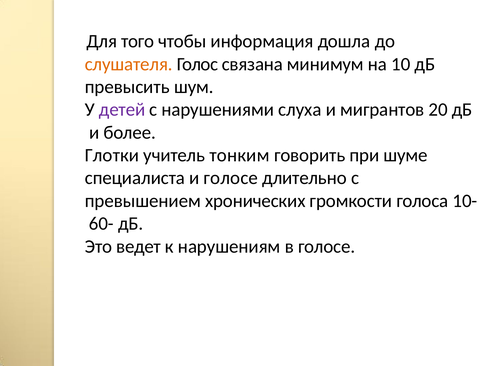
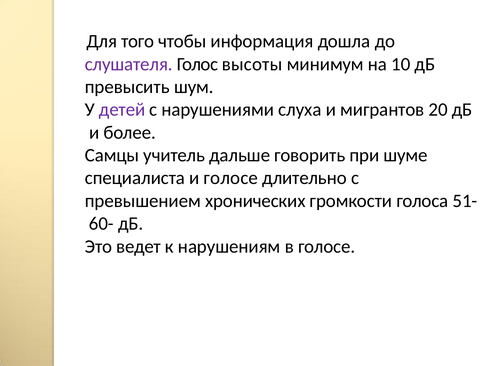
слушателя colour: orange -> purple (129, 64)
связана: связана -> высоты (252, 64)
Глотки: Глотки -> Самцы (112, 155)
тонким: тонким -> дальше (240, 155)
10-: 10- -> 51- (465, 200)
